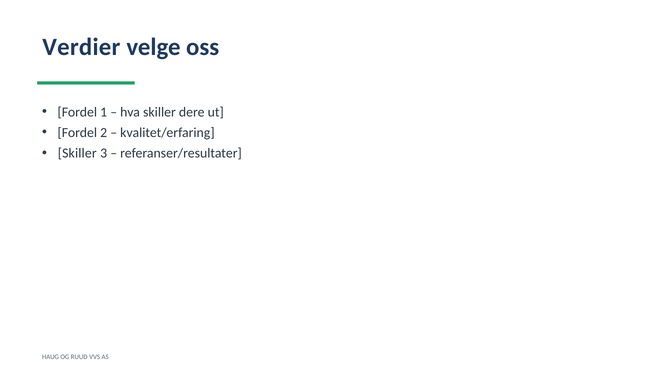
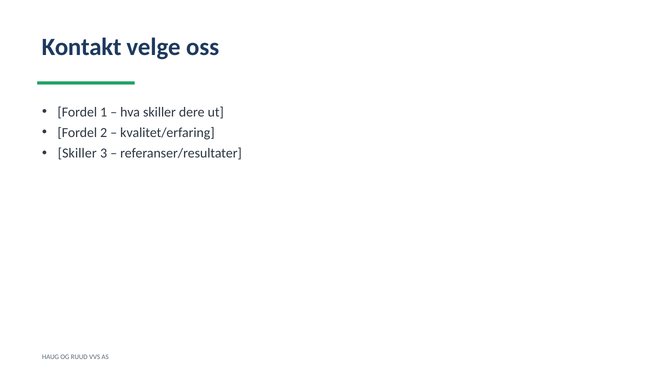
Verdier: Verdier -> Kontakt (82, 47)
